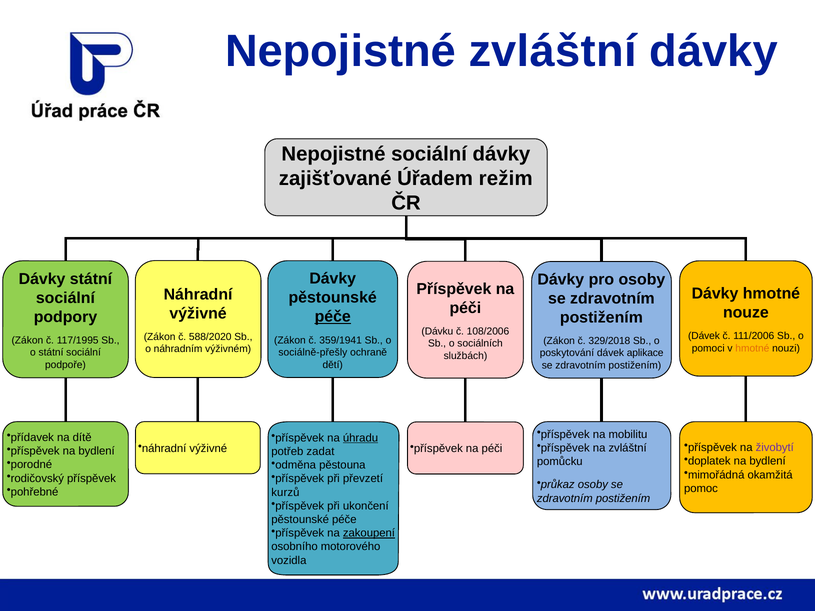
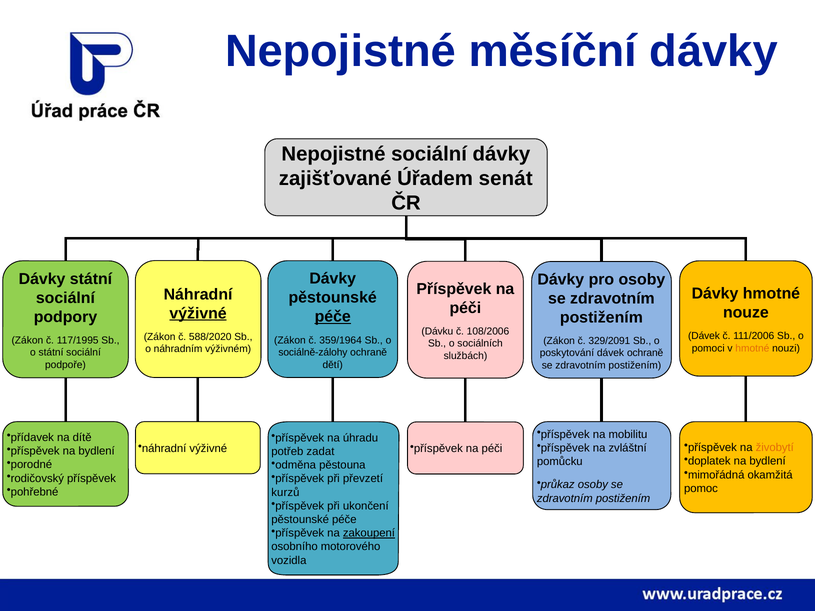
Nepojistné zvláštní: zvláštní -> měsíční (553, 51)
režim: režim -> senát (506, 179)
výživné underline: none -> present (198, 313)
359/1941: 359/1941 -> 359/1964 (341, 340)
329/2018: 329/2018 -> 329/2091 (609, 341)
sociálně-přešly: sociálně-přešly -> sociálně-zálohy (313, 353)
dávek aplikace: aplikace -> ochraně (645, 353)
úhradu underline: present -> none (361, 438)
živobytí colour: purple -> orange (775, 448)
